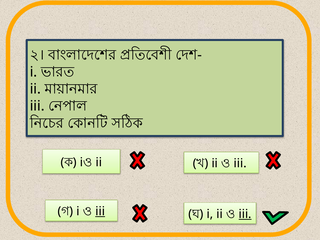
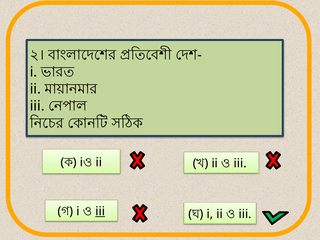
iii underline: present -> none (245, 214)
